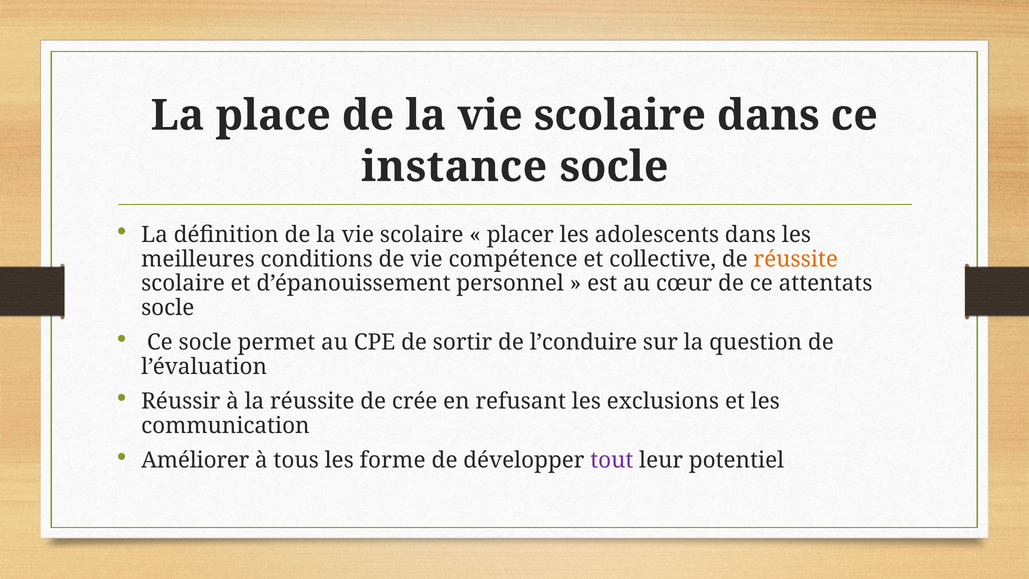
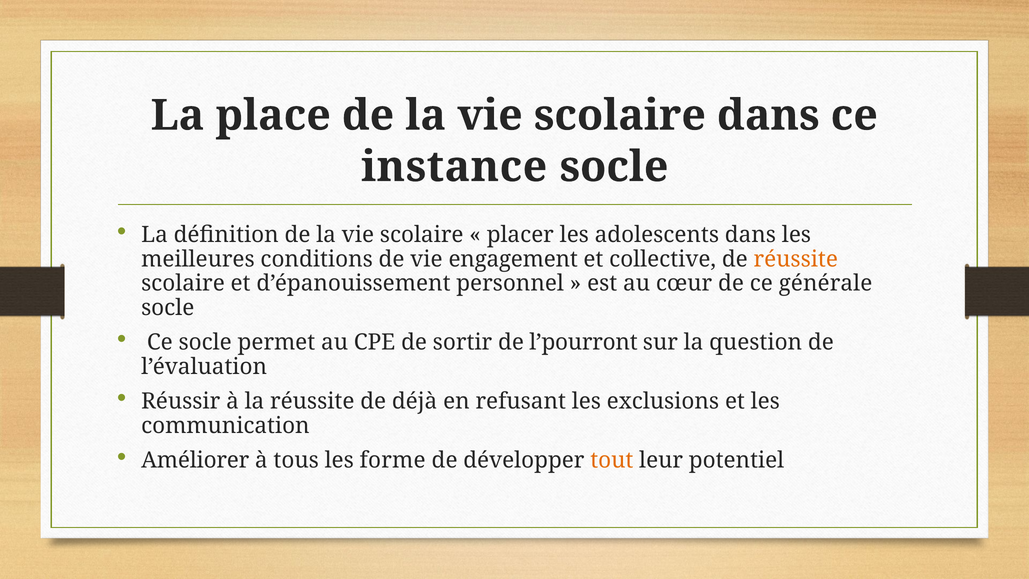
compétence: compétence -> engagement (513, 259)
attentats: attentats -> générale (826, 283)
l’conduire: l’conduire -> l’pourront (584, 342)
crée: crée -> déjà (415, 401)
tout colour: purple -> orange (612, 460)
